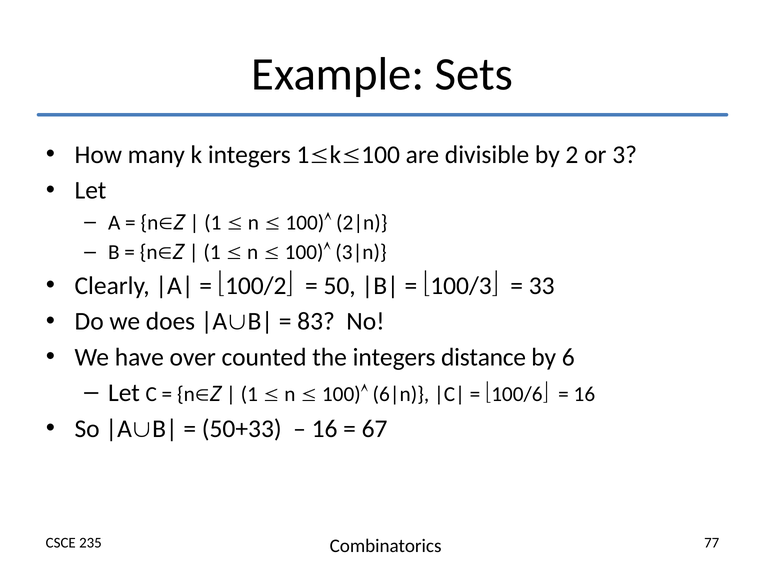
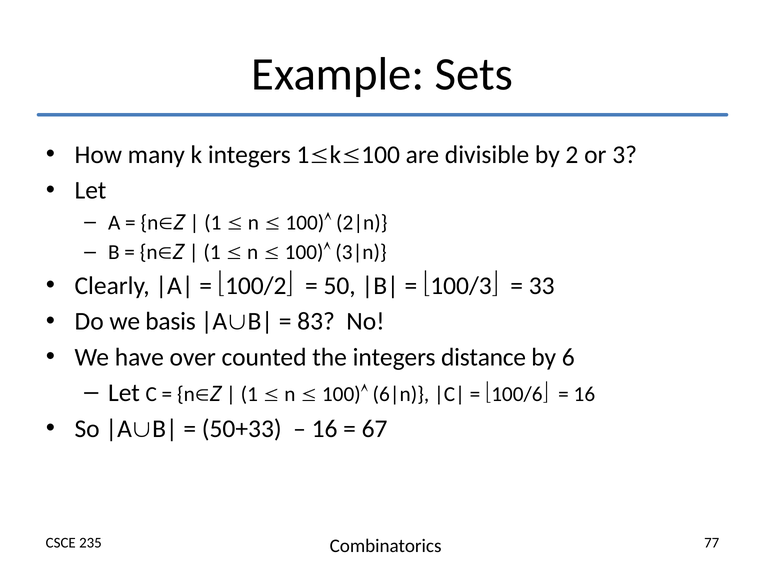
does: does -> basis (171, 321)
